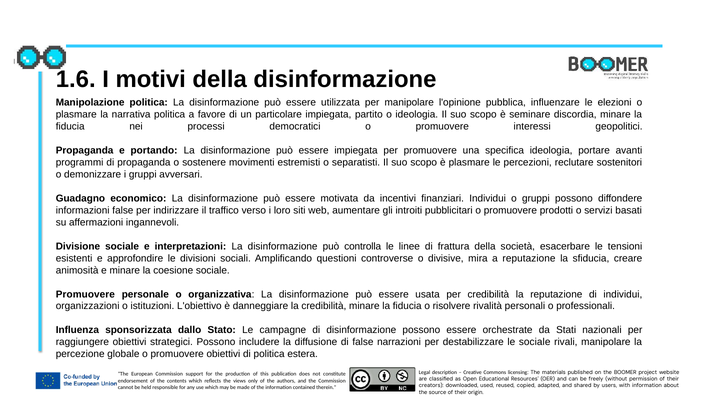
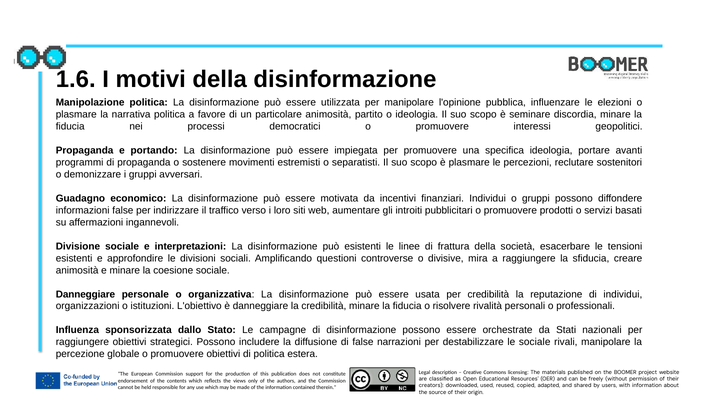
particolare impiegata: impiegata -> animosità (328, 114)
può controlla: controlla -> esistenti (363, 246)
a reputazione: reputazione -> raggiungere (529, 258)
Promuovere: Promuovere -> Danneggiare (85, 294)
